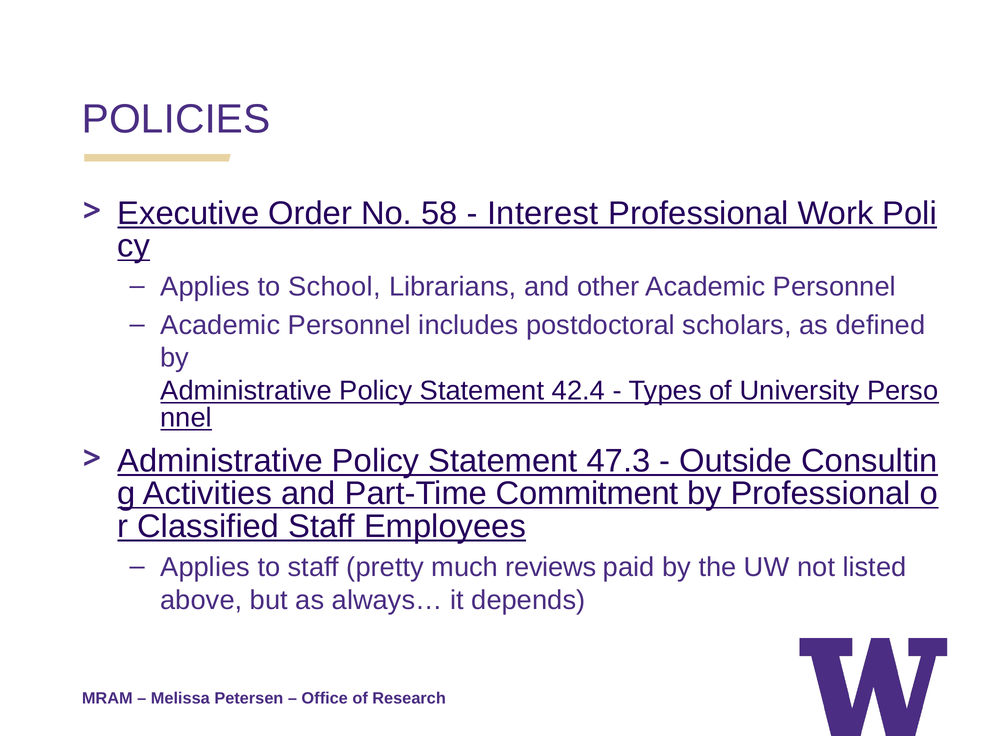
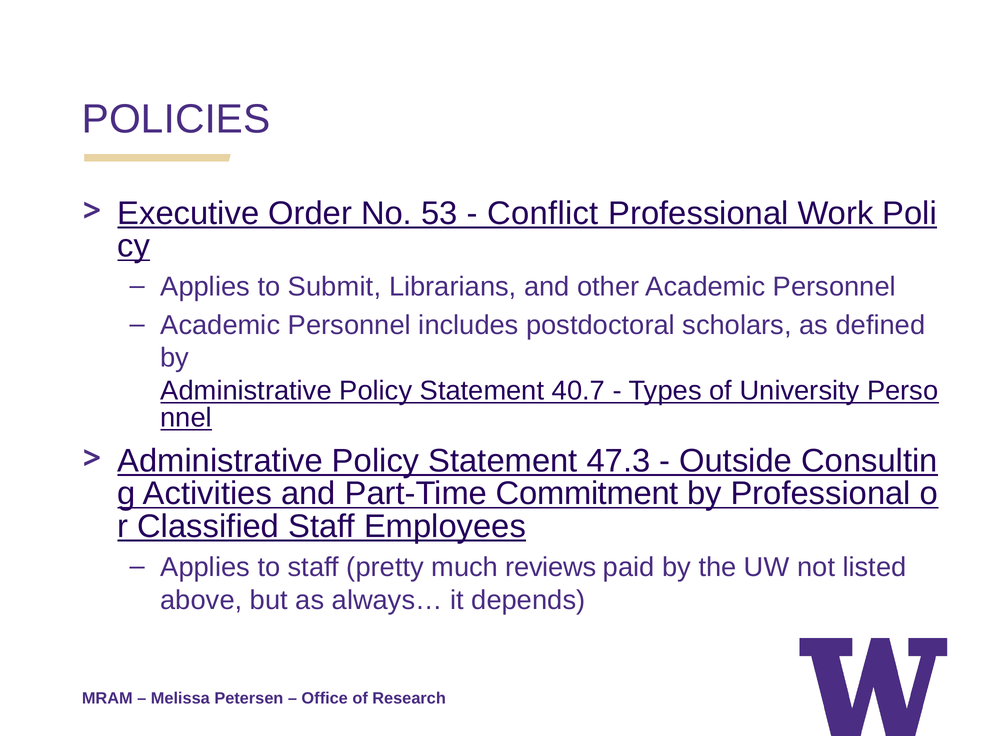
58: 58 -> 53 (439, 213)
Interest: Interest -> Conflict (543, 213)
School: School -> Submit (335, 287)
42.4: 42.4 -> 40.7 (578, 391)
